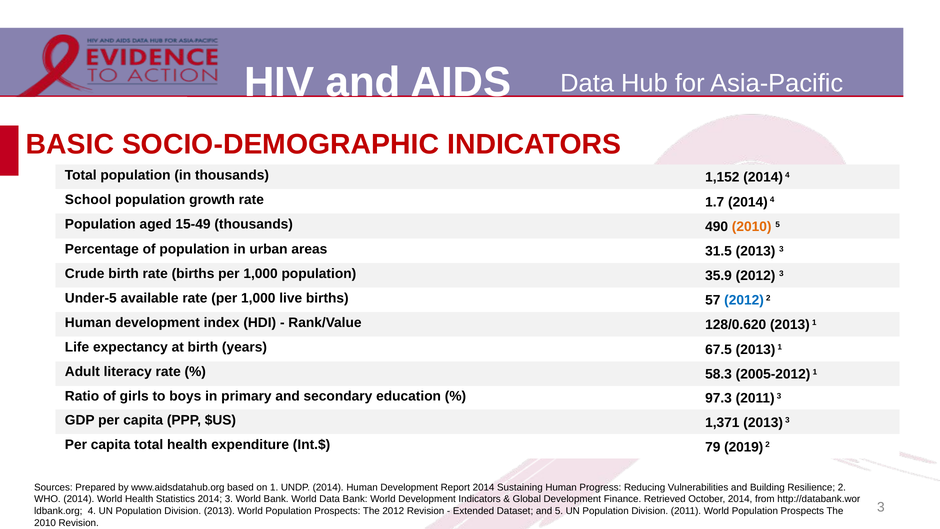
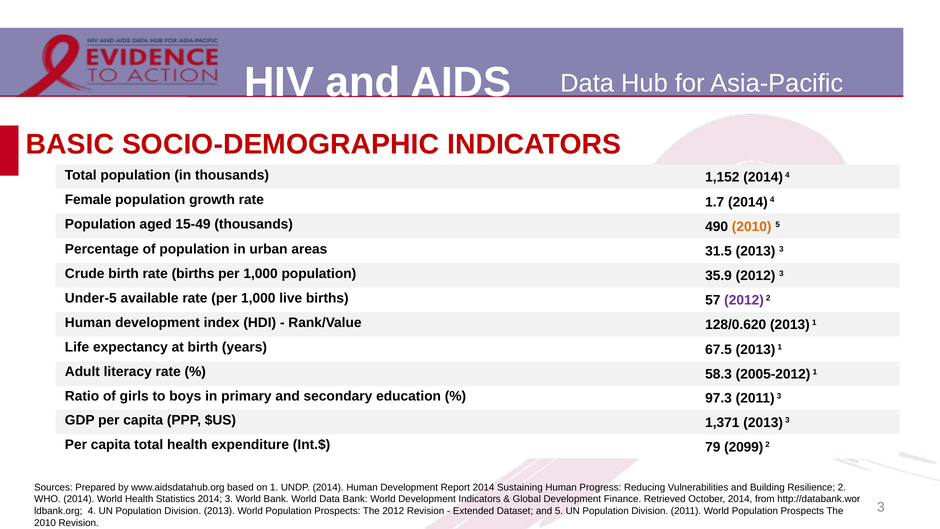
School: School -> Female (88, 200)
2012 colour: blue -> purple (744, 300)
2019: 2019 -> 2099 (744, 447)
